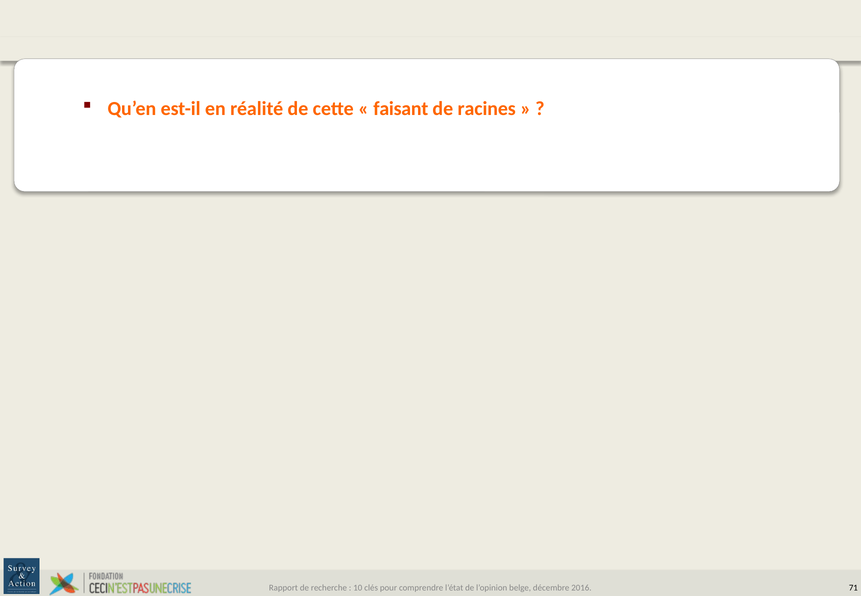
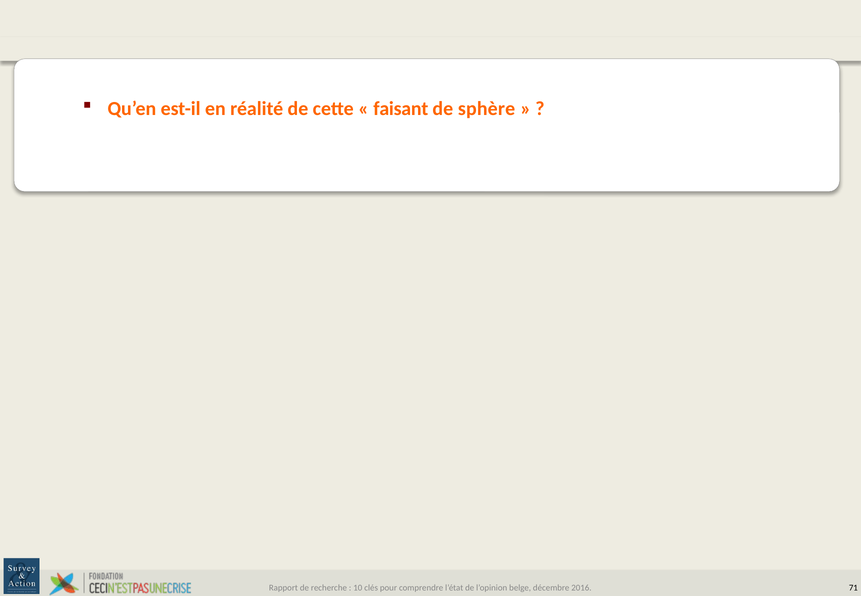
racines: racines -> sphère (487, 109)
